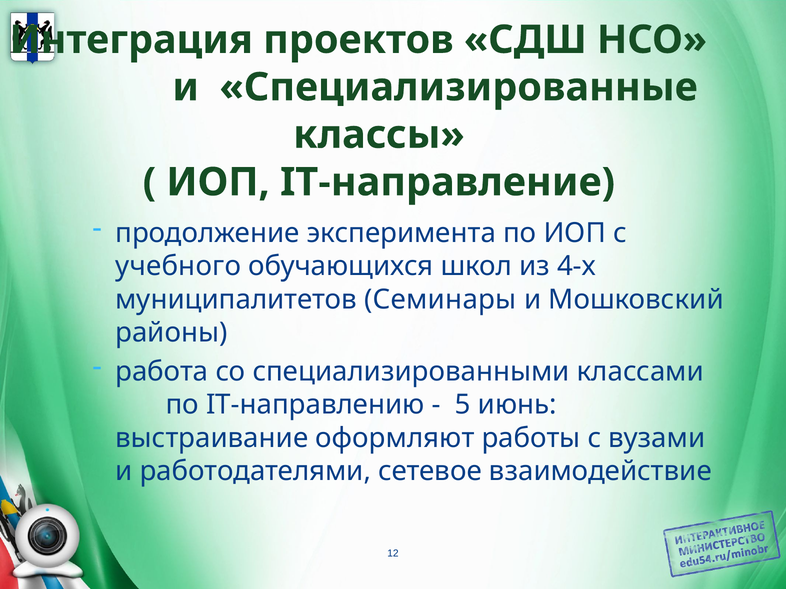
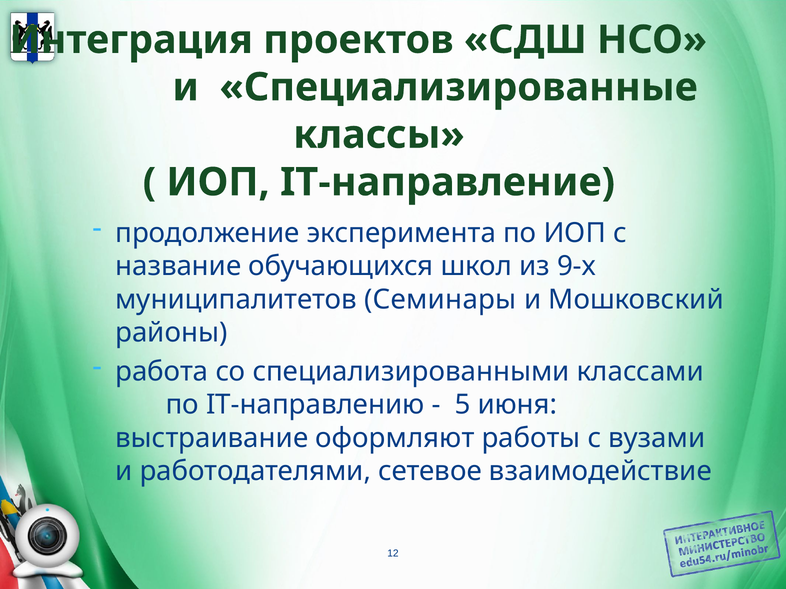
учебного: учебного -> название (178, 266)
4-х: 4-х -> 9-х (577, 266)
июнь: июнь -> июня (517, 405)
